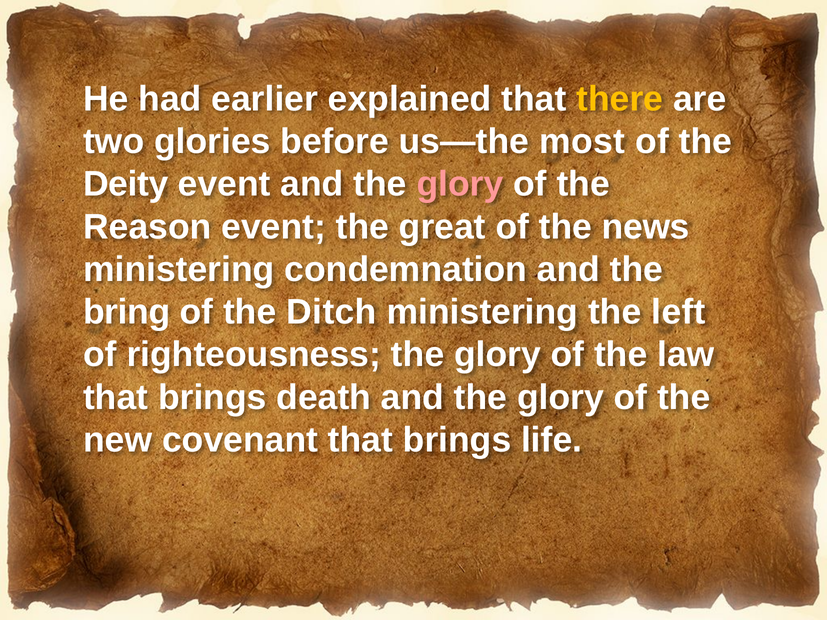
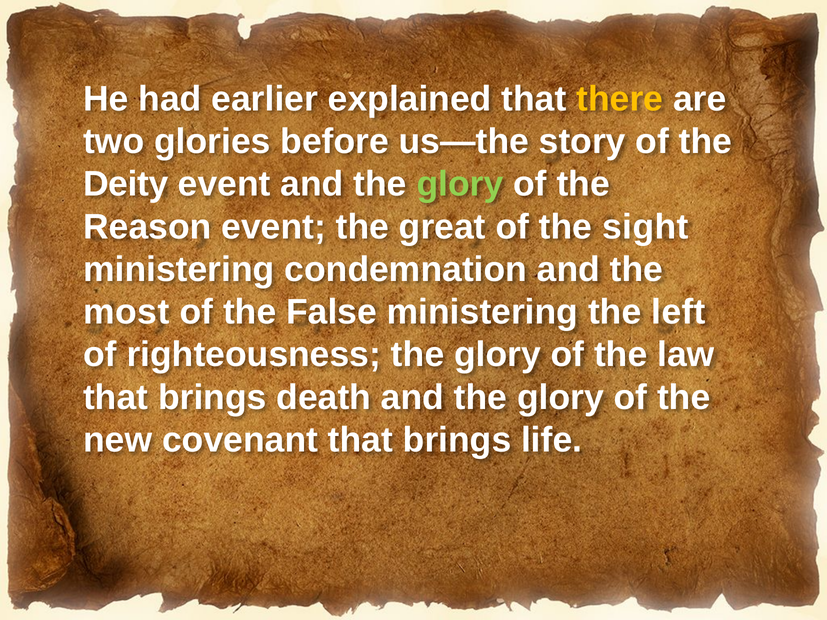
most: most -> story (582, 142)
glory colour: pink -> light green (460, 184)
news: news -> sight (645, 227)
bring: bring -> most (126, 312)
Ditch: Ditch -> False (332, 312)
